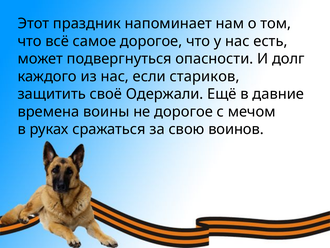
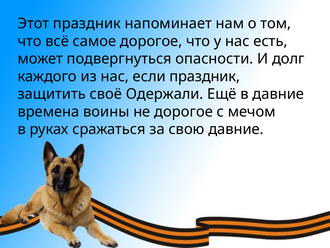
если стариков: стариков -> праздник (205, 76)
свою воинов: воинов -> давние (236, 129)
